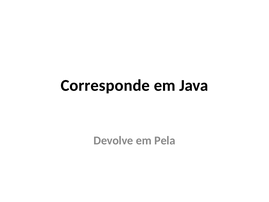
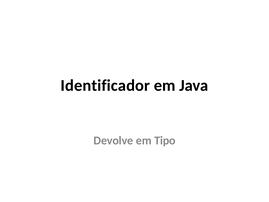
Corresponde: Corresponde -> Identificador (105, 85)
Pela: Pela -> Tipo (165, 140)
